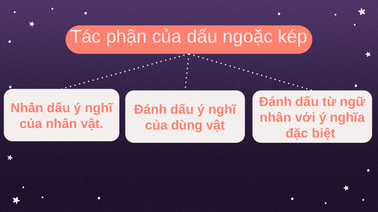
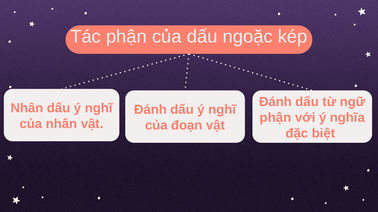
nhân: nhân -> phận (276, 118)
dùng: dùng -> đoạn (187, 126)
